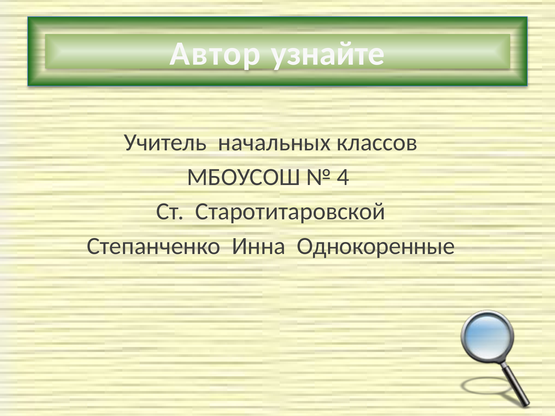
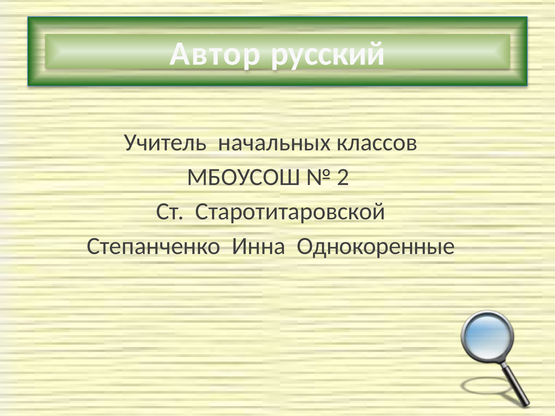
узнайте: узнайте -> русский (328, 54)
4: 4 -> 2 (343, 177)
